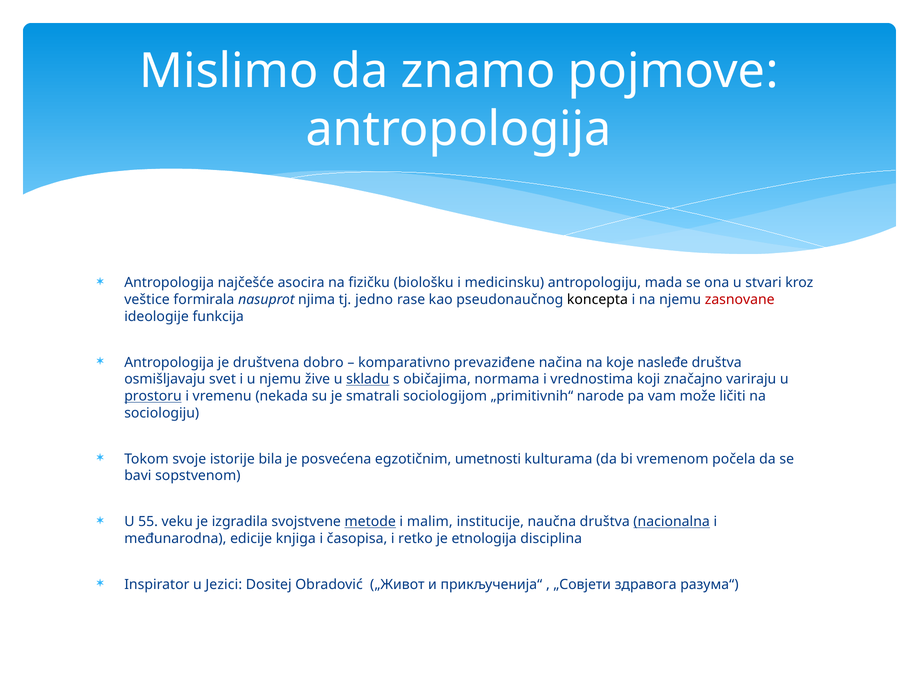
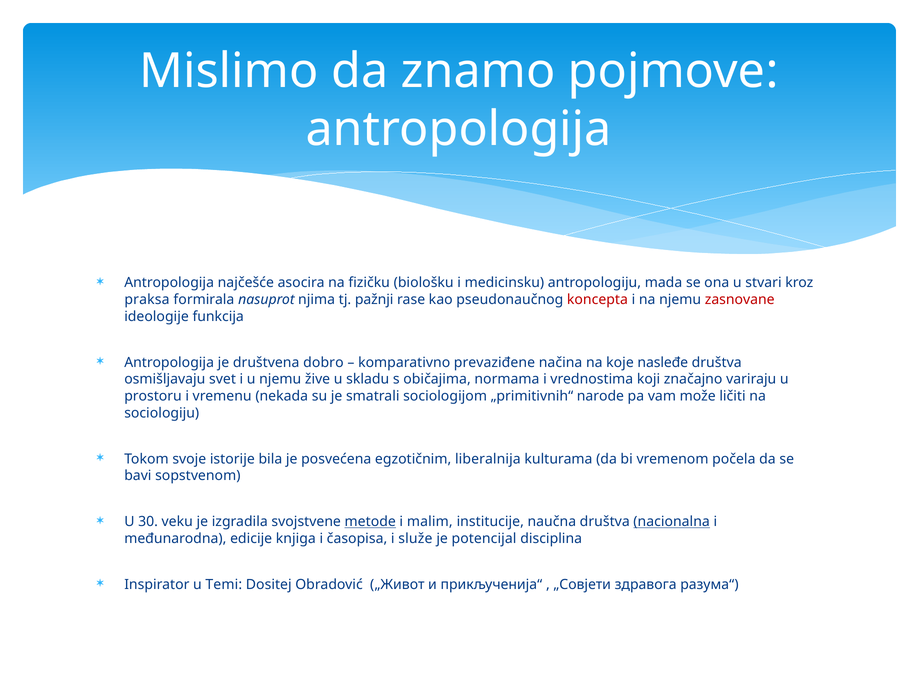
veštice: veštice -> praksa (147, 299)
jedno: jedno -> pažnji (374, 299)
koncepta colour: black -> red (597, 299)
skladu underline: present -> none (368, 379)
prostoru underline: present -> none (153, 396)
umetnosti: umetnosti -> liberalnija (488, 459)
55: 55 -> 30 (148, 521)
retko: retko -> služe (415, 538)
etnologija: etnologija -> potencijal (484, 538)
Jezici: Jezici -> Temi (224, 584)
